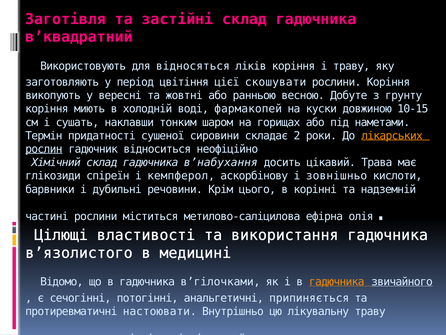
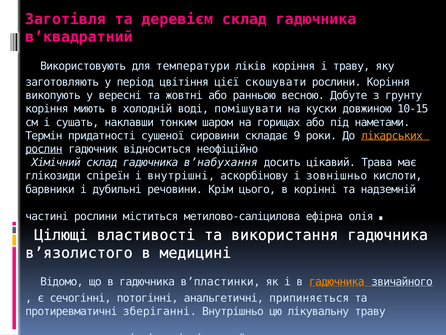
застійні: застійні -> деревієм (177, 19)
відносяться: відносяться -> температури (193, 66)
фармакопей: фармакопей -> помішувати (248, 109)
2: 2 -> 9 (297, 136)
кемпферол: кемпферол -> внутрішні (181, 176)
в’гілочками: в’гілочками -> в’пластинки (220, 281)
настоювати: настоювати -> зберіганні (160, 311)
